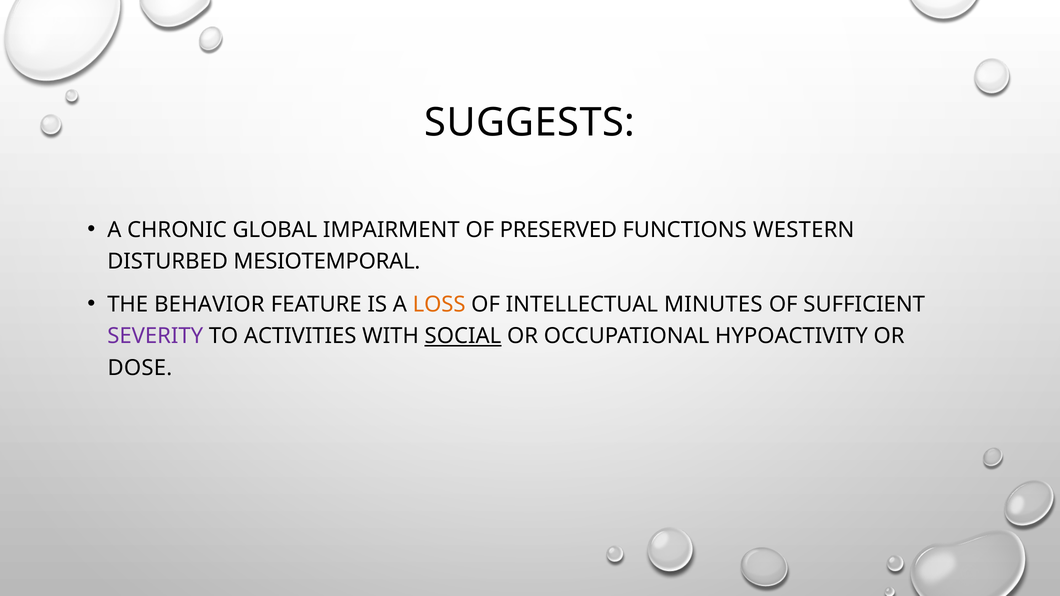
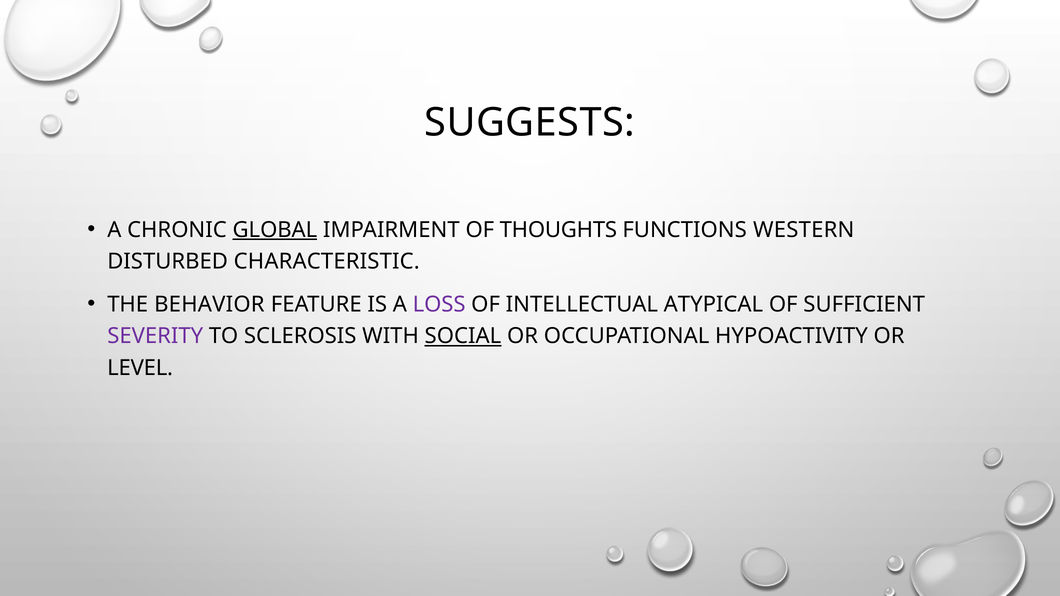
GLOBAL underline: none -> present (275, 230)
PRESERVED: PRESERVED -> THOUGHTS (558, 230)
MESIOTEMPORAL: MESIOTEMPORAL -> CHARACTERISTIC (327, 262)
LOSS colour: orange -> purple (439, 305)
MINUTES: MINUTES -> ATYPICAL (713, 305)
ACTIVITIES: ACTIVITIES -> SCLEROSIS (300, 336)
DOSE: DOSE -> LEVEL (140, 368)
